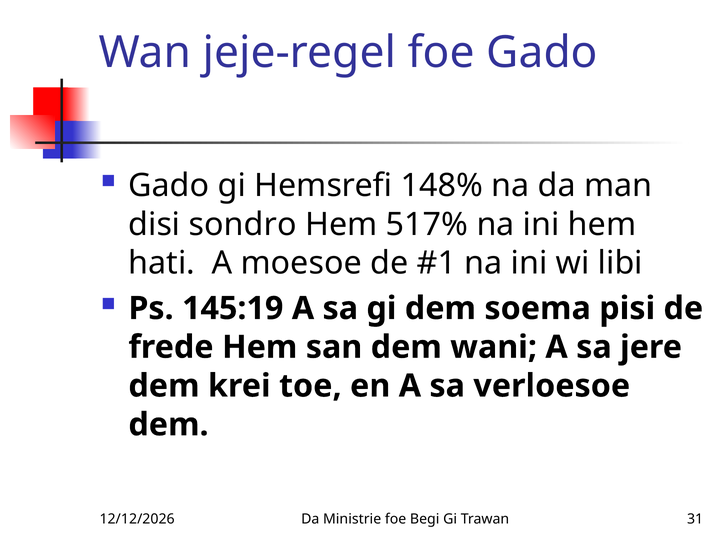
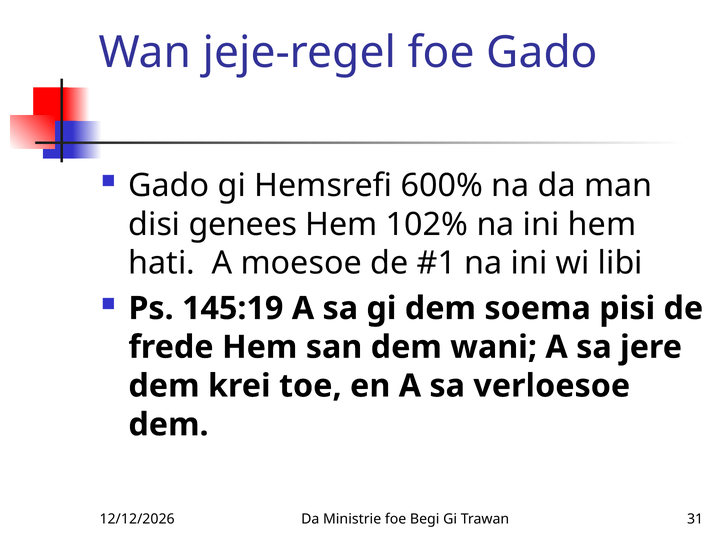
148%: 148% -> 600% (442, 185)
sondro: sondro -> genees (243, 224)
517%: 517% -> 102% (427, 224)
